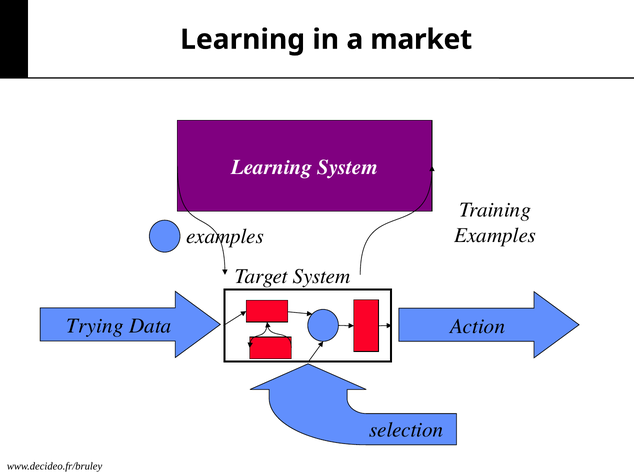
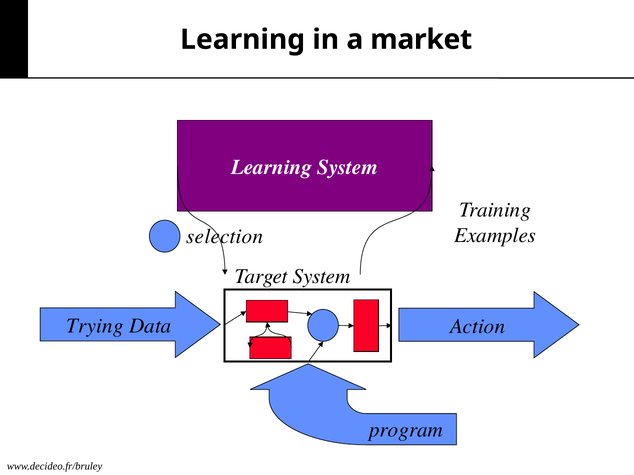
examples: examples -> selection (225, 237)
selection: selection -> program (406, 430)
